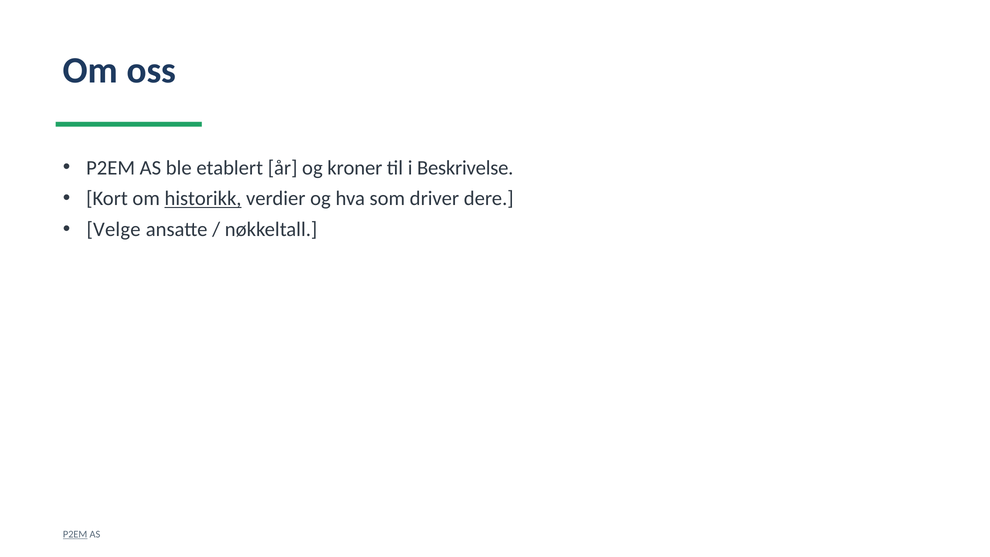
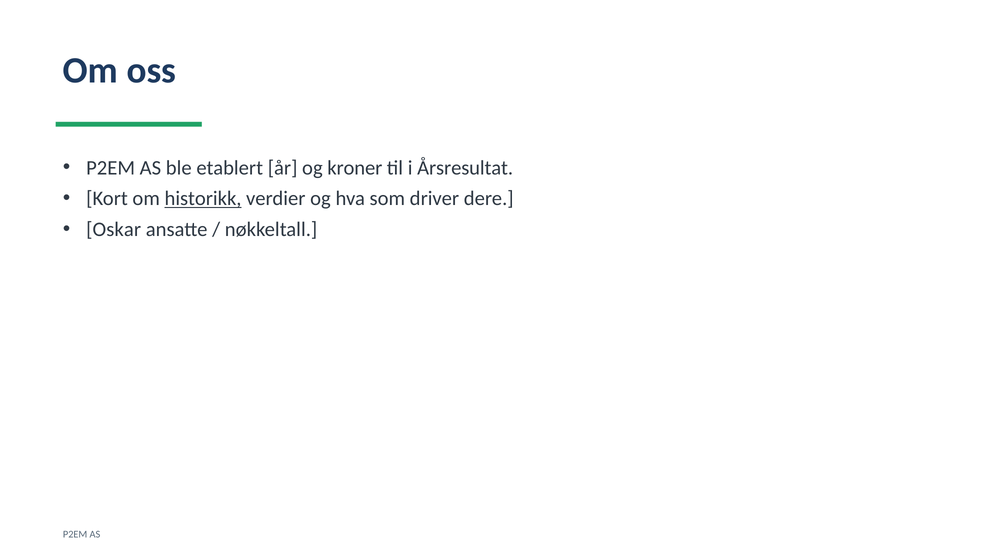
Beskrivelse: Beskrivelse -> Årsresultat (465, 168)
Velge: Velge -> Oskar (114, 230)
P2EM underline: present -> none (75, 534)
